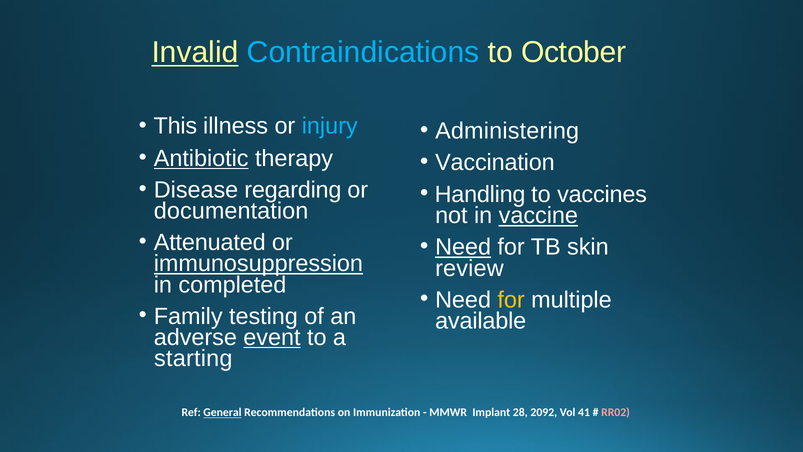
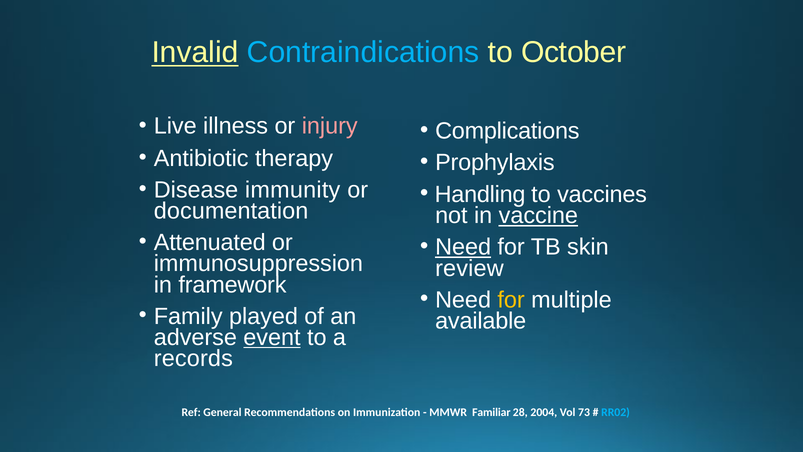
This: This -> Live (175, 126)
injury colour: light blue -> pink (330, 126)
Administering: Administering -> Complications (507, 131)
Antibiotic underline: present -> none (201, 158)
Vaccination: Vaccination -> Prophylaxis (495, 163)
regarding: regarding -> immunity (293, 190)
immunosuppression underline: present -> none (258, 264)
completed: completed -> framework (232, 285)
testing: testing -> played (263, 316)
starting: starting -> records (193, 358)
General underline: present -> none (222, 412)
Implant: Implant -> Familiar (491, 412)
2092: 2092 -> 2004 (544, 412)
41: 41 -> 73 (584, 412)
RR02 colour: pink -> light blue (616, 412)
